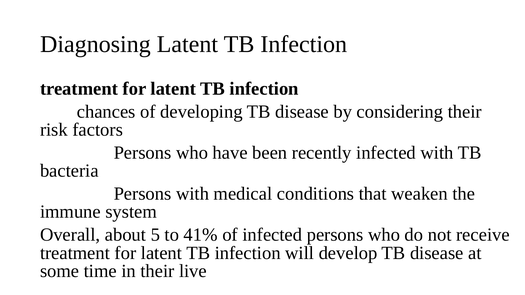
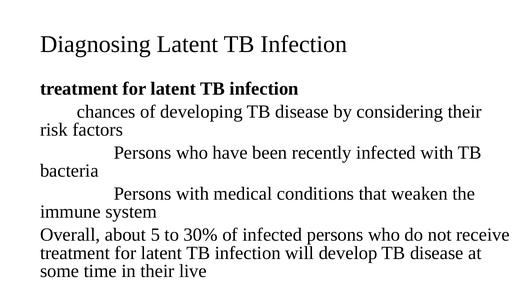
41%: 41% -> 30% (201, 235)
